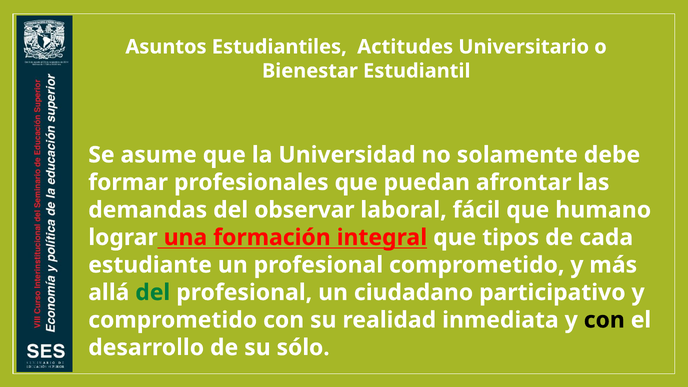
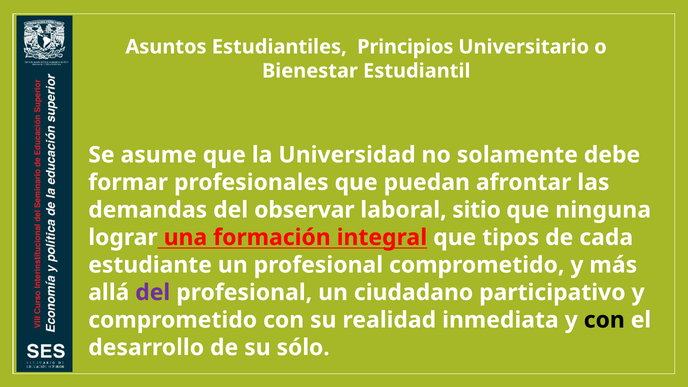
Actitudes: Actitudes -> Principios (405, 47)
fácil: fácil -> sitio (477, 210)
humano: humano -> ninguna (603, 210)
del colour: green -> purple (153, 293)
